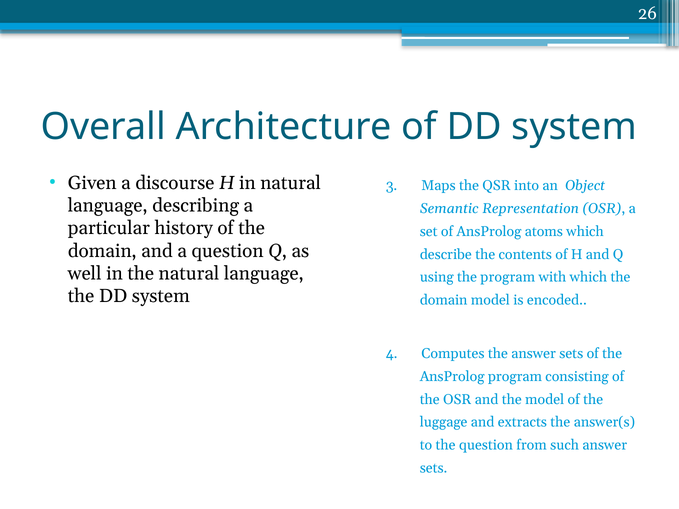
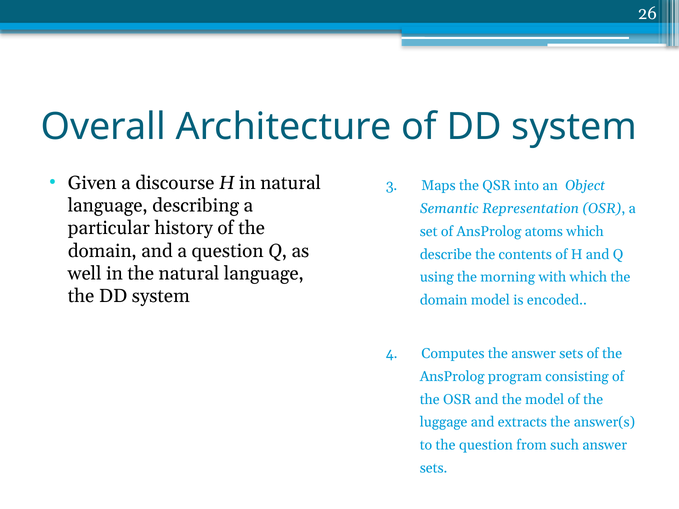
the program: program -> morning (508, 277)
